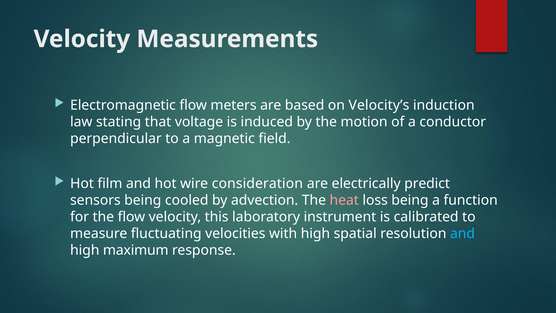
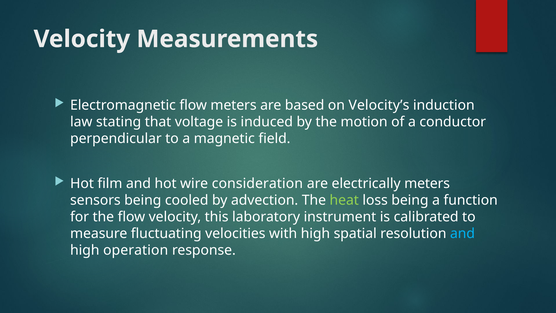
electrically predict: predict -> meters (427, 183)
heat colour: pink -> light green (344, 200)
maximum: maximum -> operation (136, 250)
